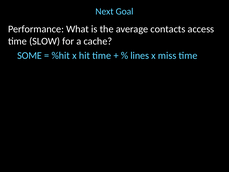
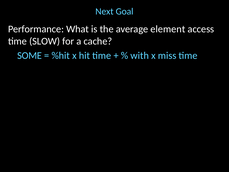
contacts: contacts -> element (168, 29)
lines: lines -> with (140, 55)
